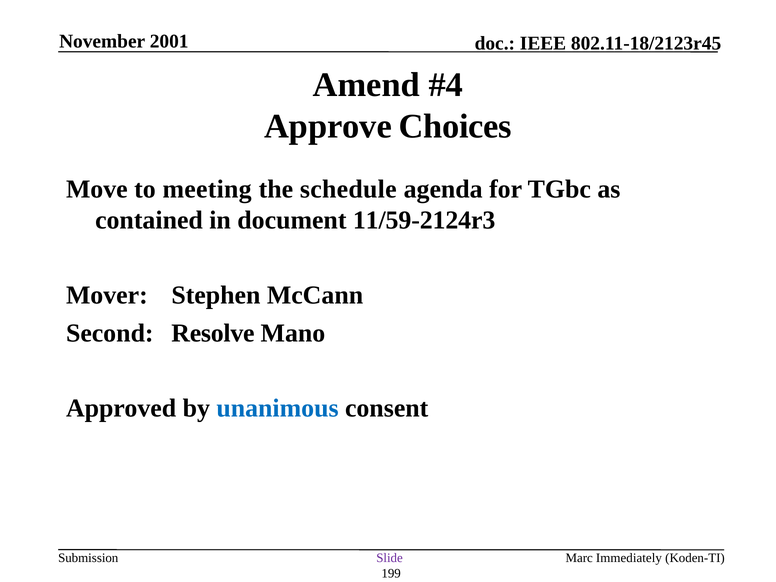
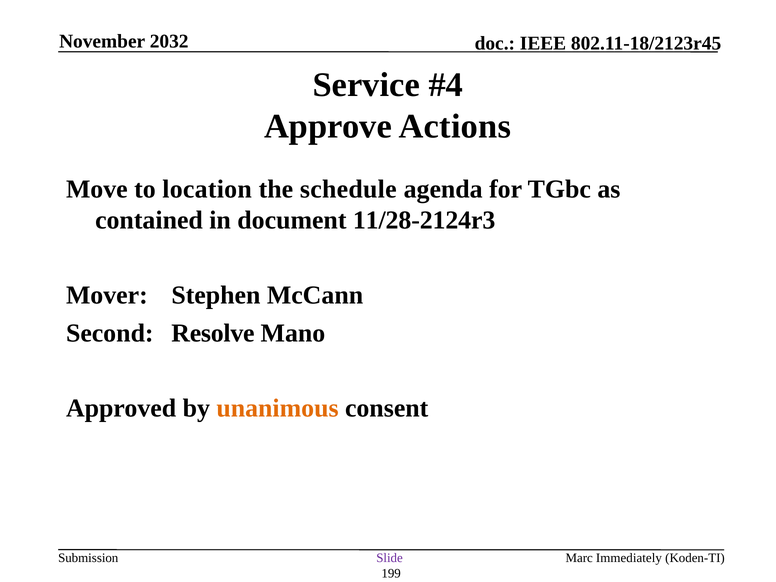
2001: 2001 -> 2032 (169, 41)
Amend: Amend -> Service (366, 85)
Choices: Choices -> Actions (455, 126)
meeting: meeting -> location (207, 189)
11/59-2124r3: 11/59-2124r3 -> 11/28-2124r3 (424, 220)
unanimous colour: blue -> orange (277, 408)
